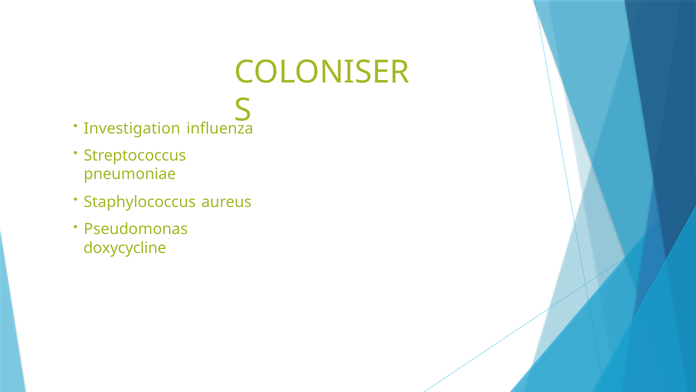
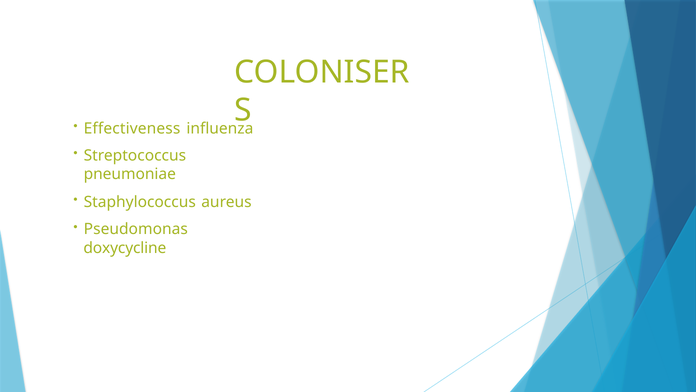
Investigation: Investigation -> Effectiveness (132, 128)
